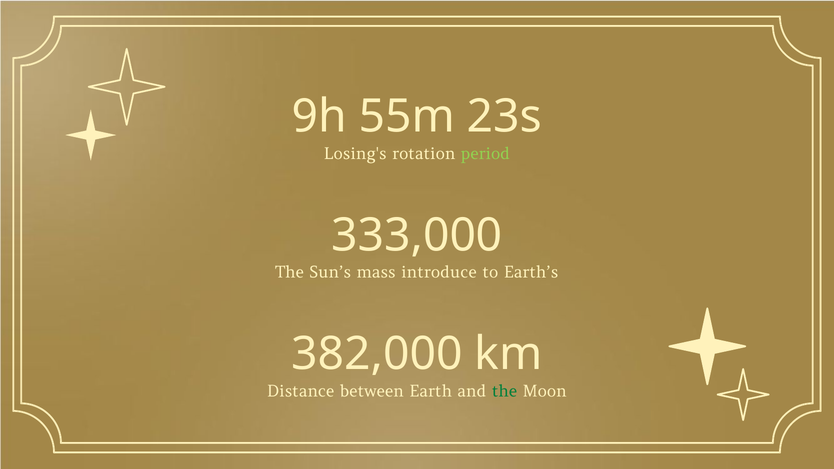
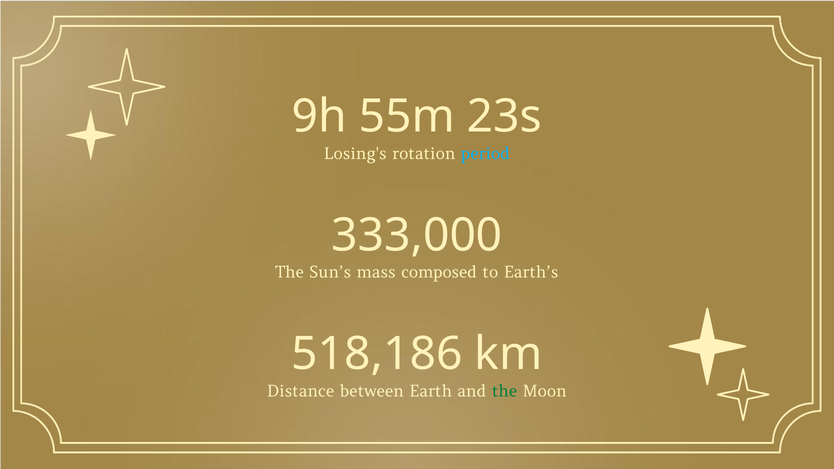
period colour: light green -> light blue (485, 154)
introduce: introduce -> composed (439, 273)
382,000: 382,000 -> 518,186 (377, 354)
